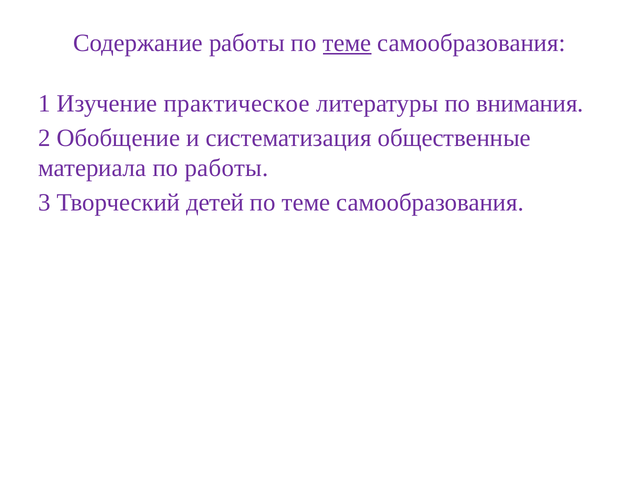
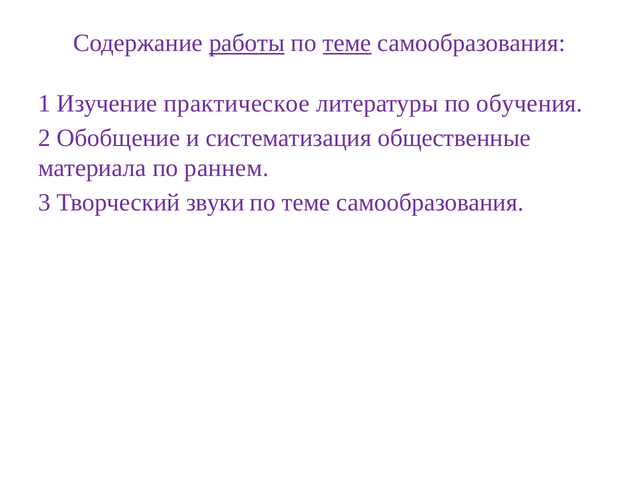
работы underline: none -> present (247, 43)
внимания: внимания -> обучения (530, 103)
по работы: работы -> раннем (227, 168)
детей: детей -> звуки (215, 203)
